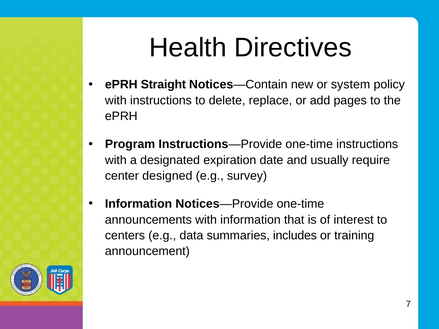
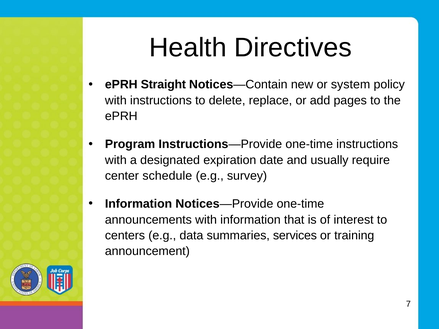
designed: designed -> schedule (167, 176)
includes: includes -> services (295, 236)
